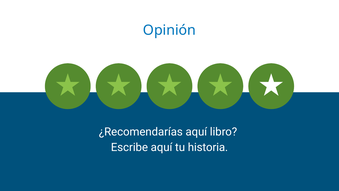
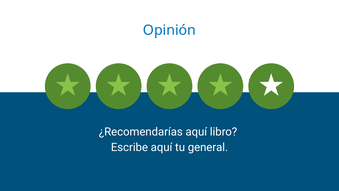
historia: historia -> general (208, 147)
